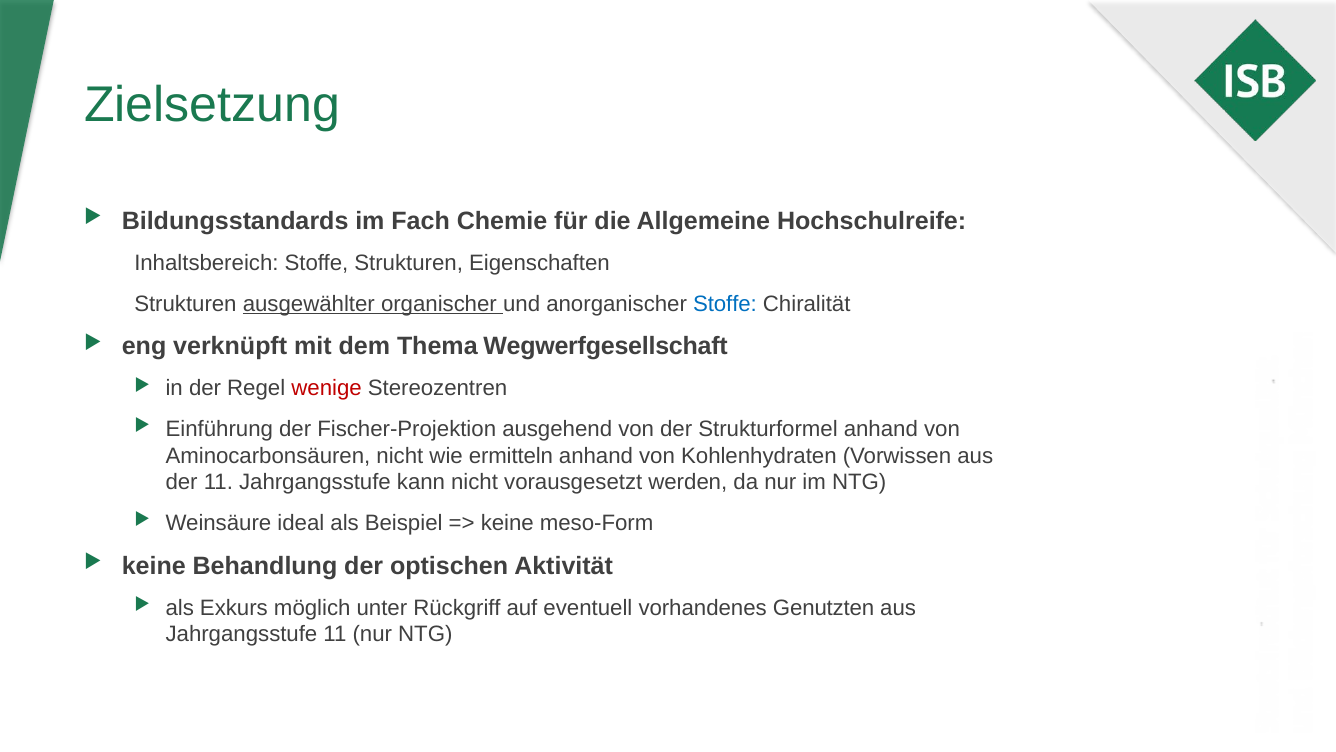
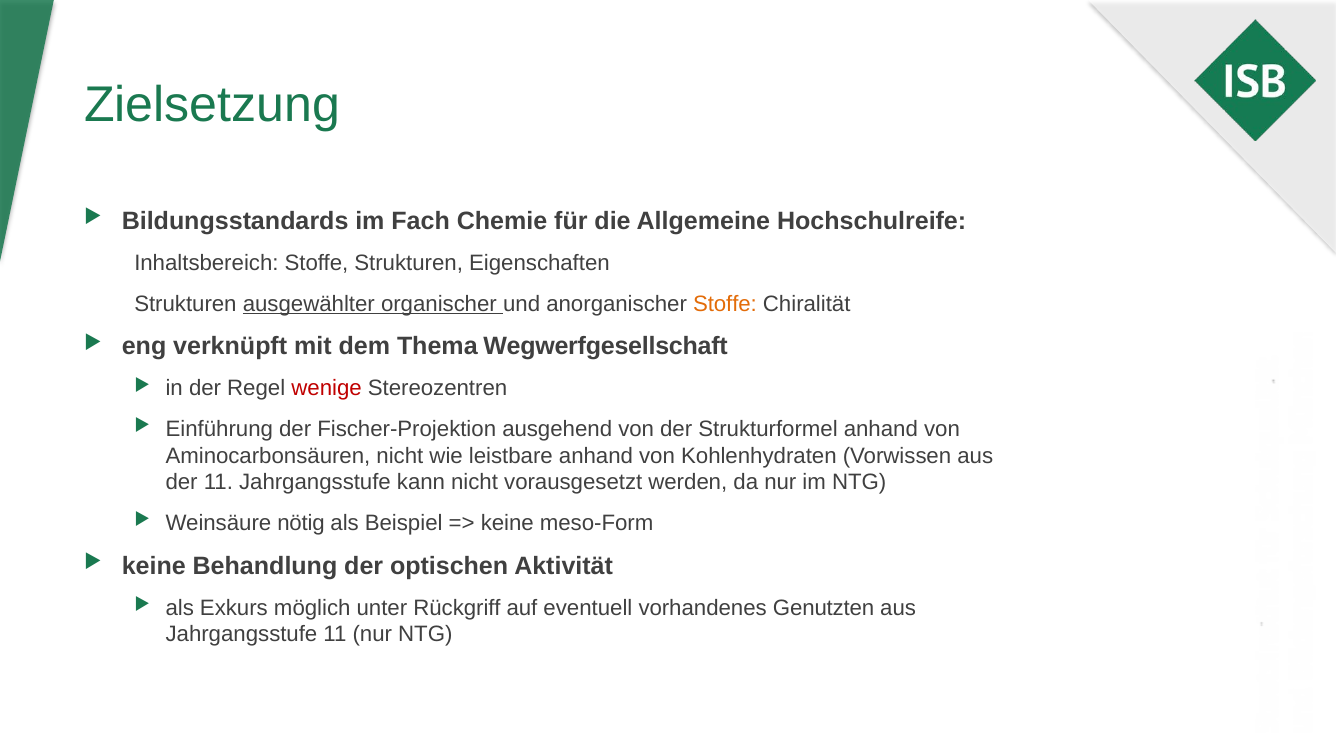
Stoffe colour: blue -> orange (725, 304)
ermitteln: ermitteln -> leistbare (511, 456)
ideal: ideal -> nötig (301, 523)
